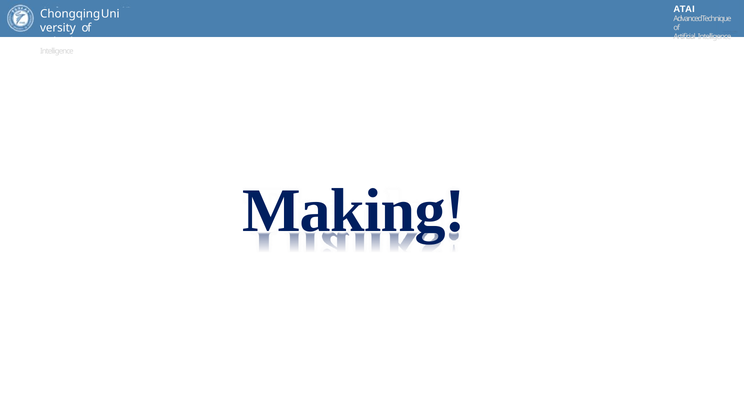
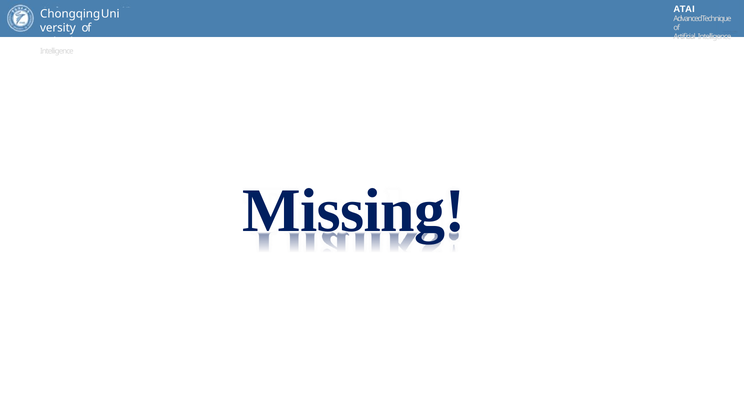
Making: Making -> Missing (354, 211)
